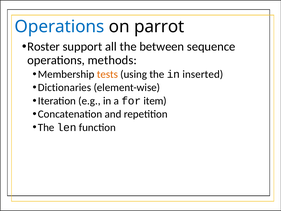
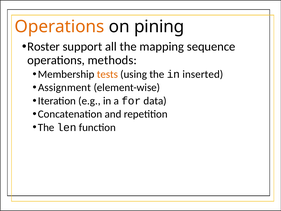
Operations colour: blue -> orange (59, 27)
parrot: parrot -> pining (159, 27)
between: between -> mapping (162, 47)
Dictionaries: Dictionaries -> Assignment (65, 87)
item: item -> data (155, 101)
